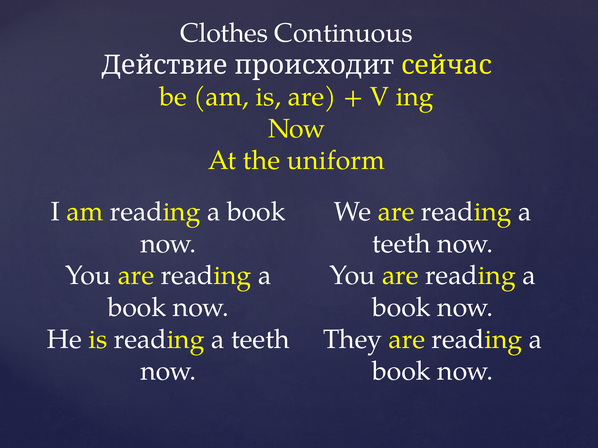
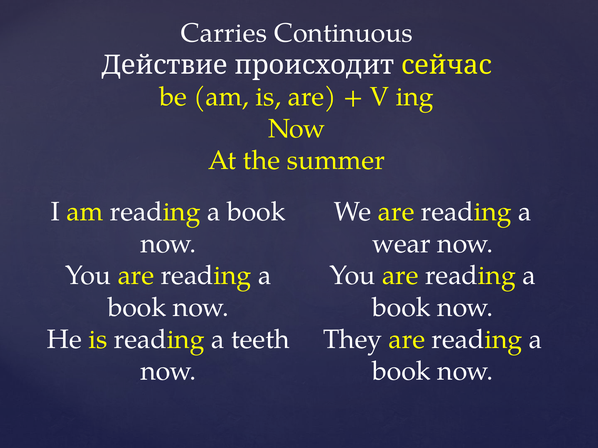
Clothes: Clothes -> Carries (224, 33)
uniform: uniform -> summer (336, 161)
teeth: teeth -> wear (401, 244)
